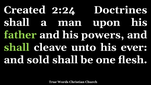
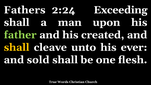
Created: Created -> Fathers (25, 10)
Doctrines: Doctrines -> Exceeding (121, 10)
powers: powers -> created (103, 35)
shall colour: light green -> yellow (17, 47)
